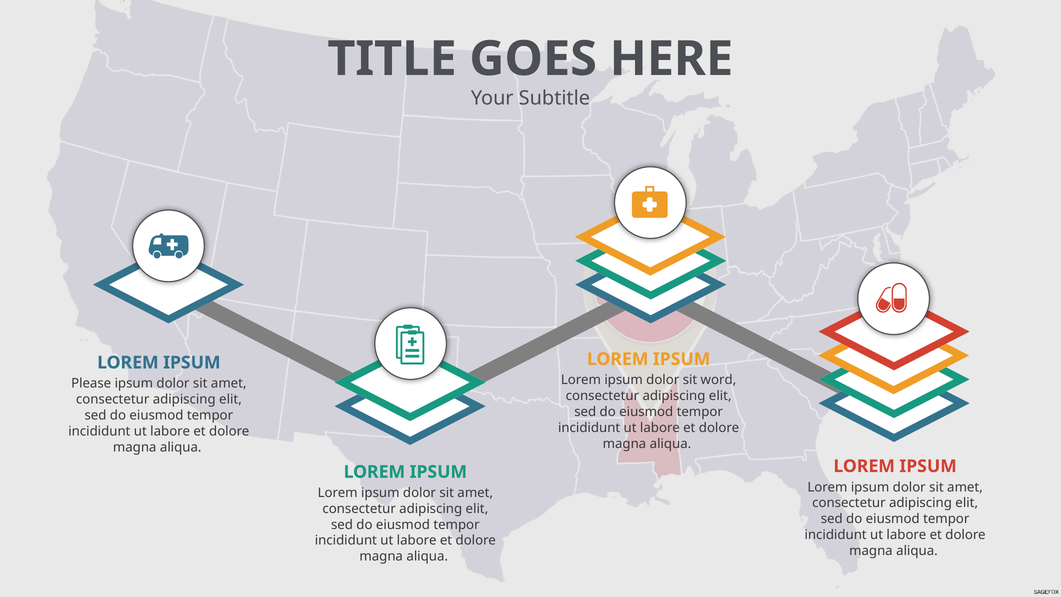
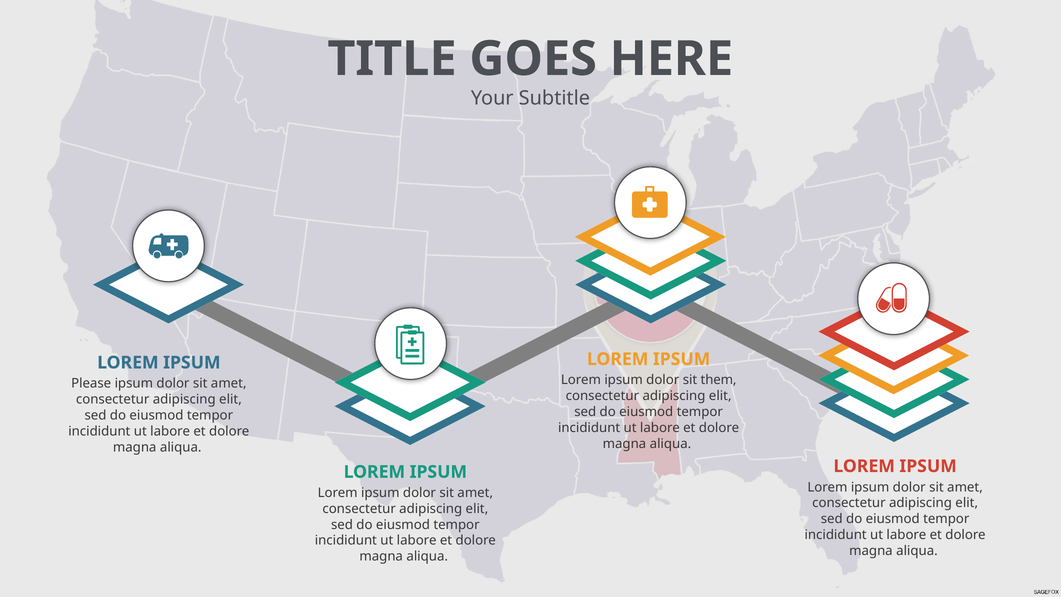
word: word -> them (719, 380)
